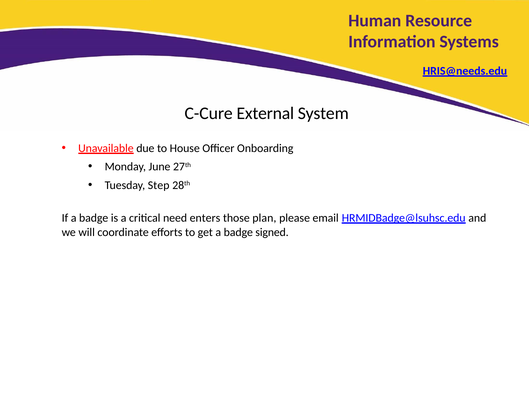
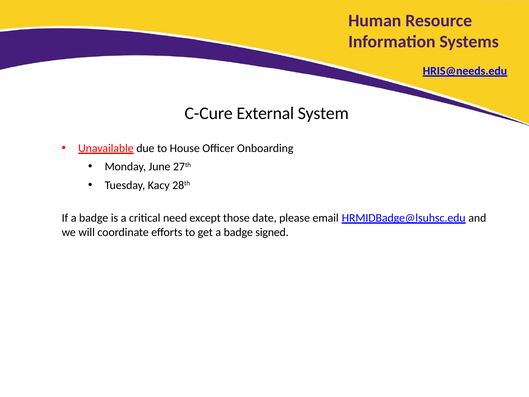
Step: Step -> Kacy (159, 185)
enters: enters -> except (205, 218)
plan: plan -> date (264, 218)
